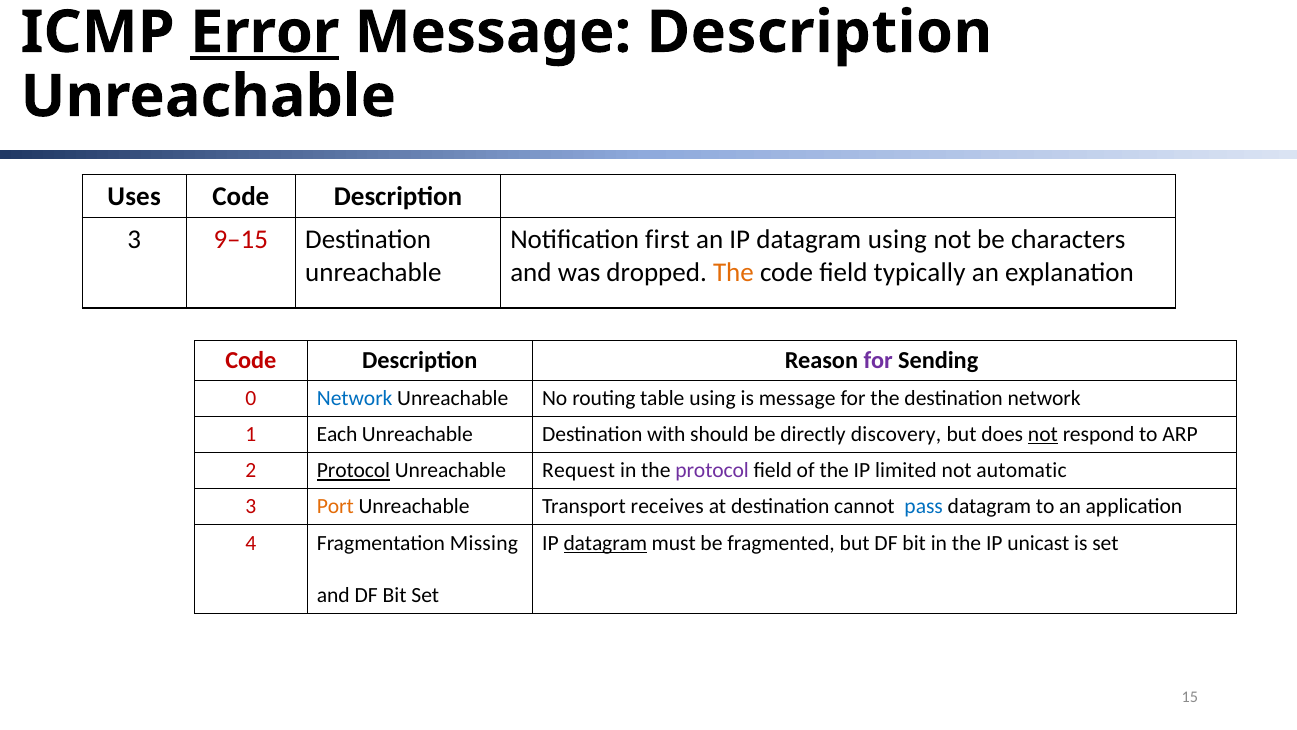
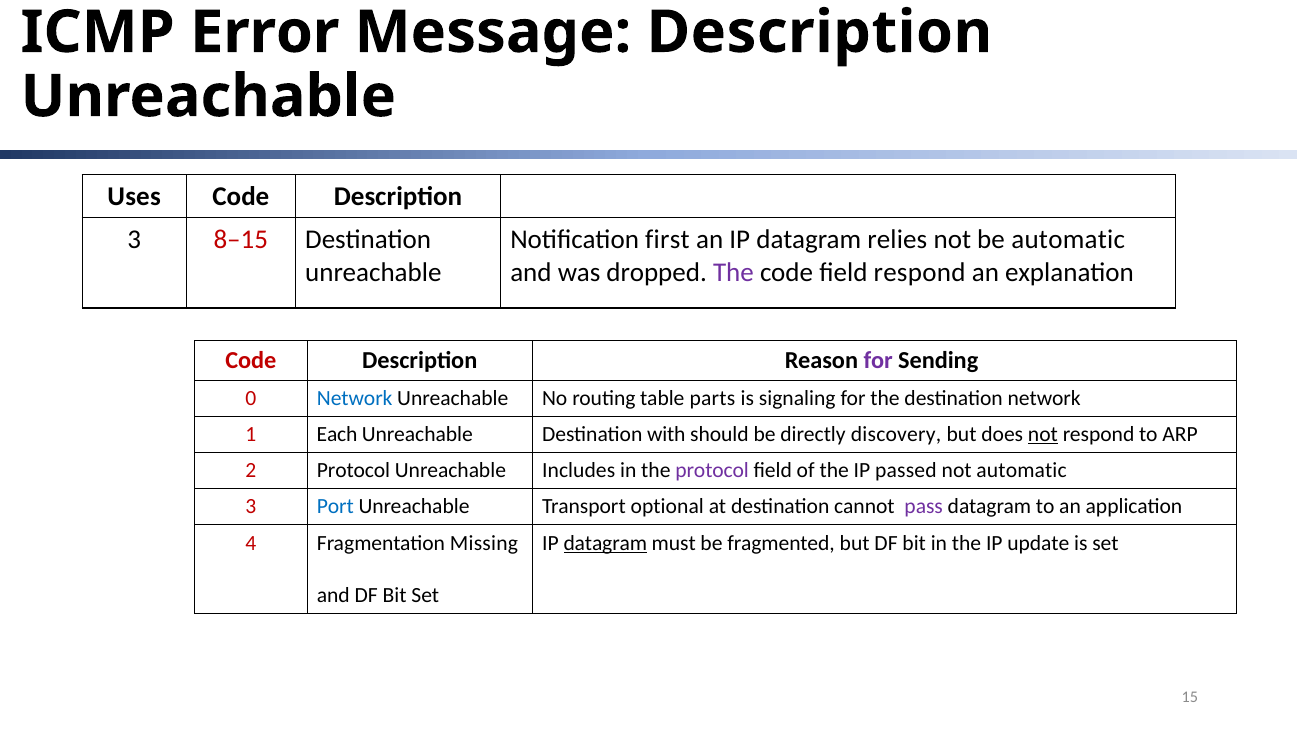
Error underline: present -> none (265, 32)
9–15: 9–15 -> 8–15 (241, 239)
datagram using: using -> relies (897, 239)
be characters: characters -> automatic (1068, 239)
The colour: orange -> purple (733, 272)
field typically: typically -> respond (920, 272)
table using: using -> parts (712, 398)
is message: message -> signaling (797, 398)
Protocol underline: present -> none (354, 470)
Request: Request -> Includes (579, 470)
limited: limited -> passed (906, 470)
Port colour: orange -> blue (335, 506)
receives: receives -> optional (667, 506)
pass colour: blue -> purple (924, 506)
unicast: unicast -> update (1038, 543)
